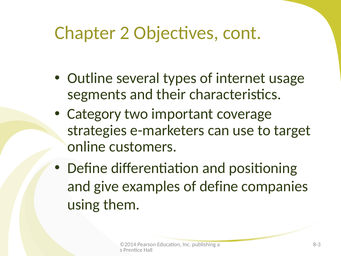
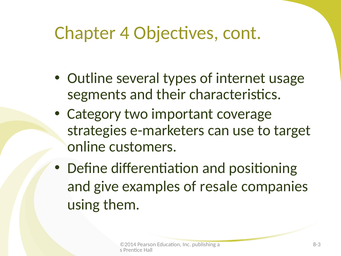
2: 2 -> 4 (125, 33)
of define: define -> resale (219, 186)
